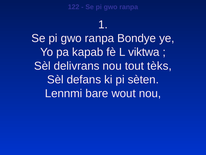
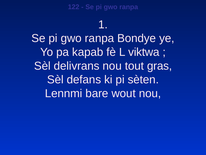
tèks: tèks -> gras (160, 66)
